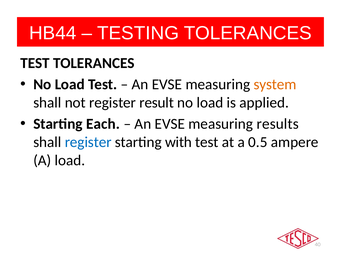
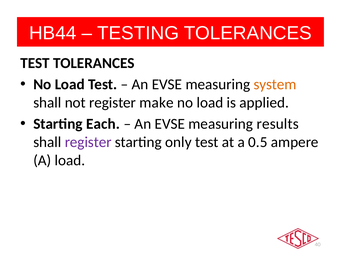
result: result -> make (157, 102)
register colour: blue -> purple (88, 142)
with: with -> only (178, 142)
